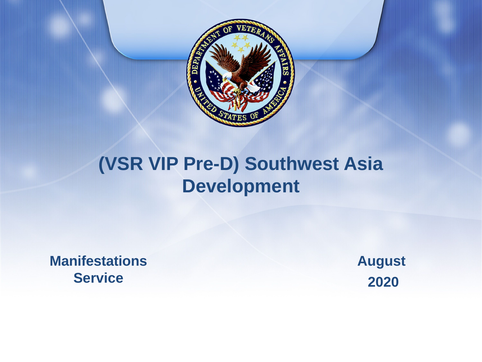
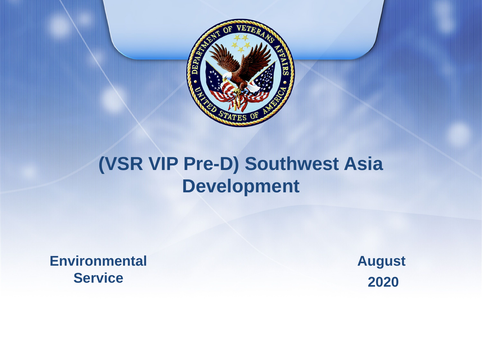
Manifestations: Manifestations -> Environmental (98, 261)
